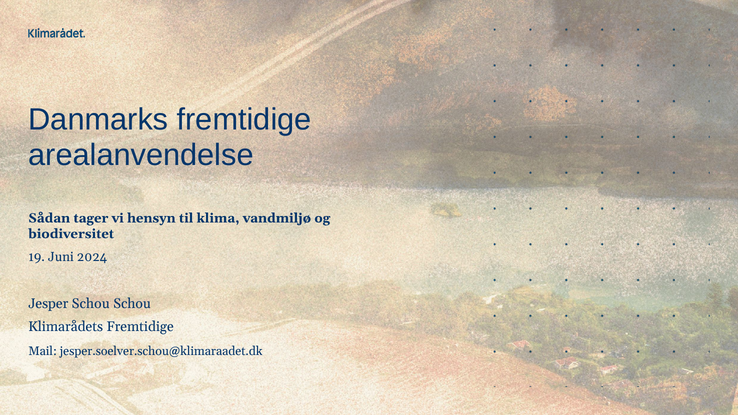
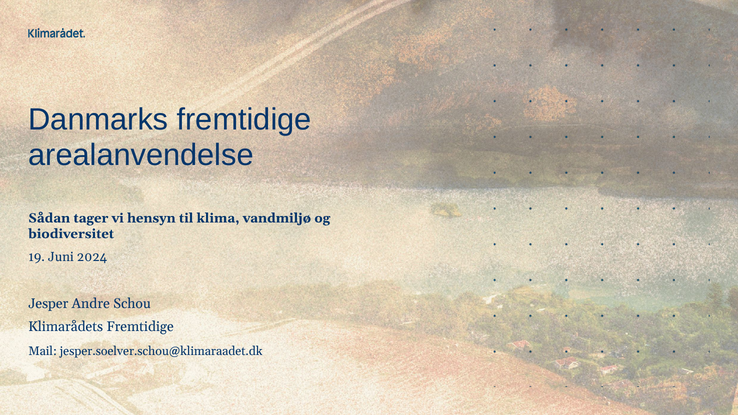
Jesper Schou: Schou -> Andre (91, 304)
